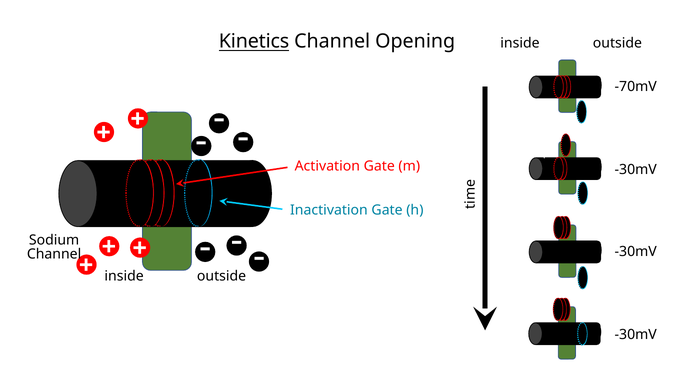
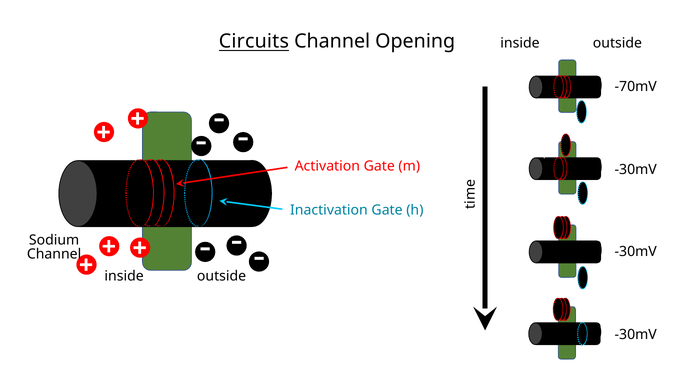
Kinetics: Kinetics -> Circuits (254, 41)
